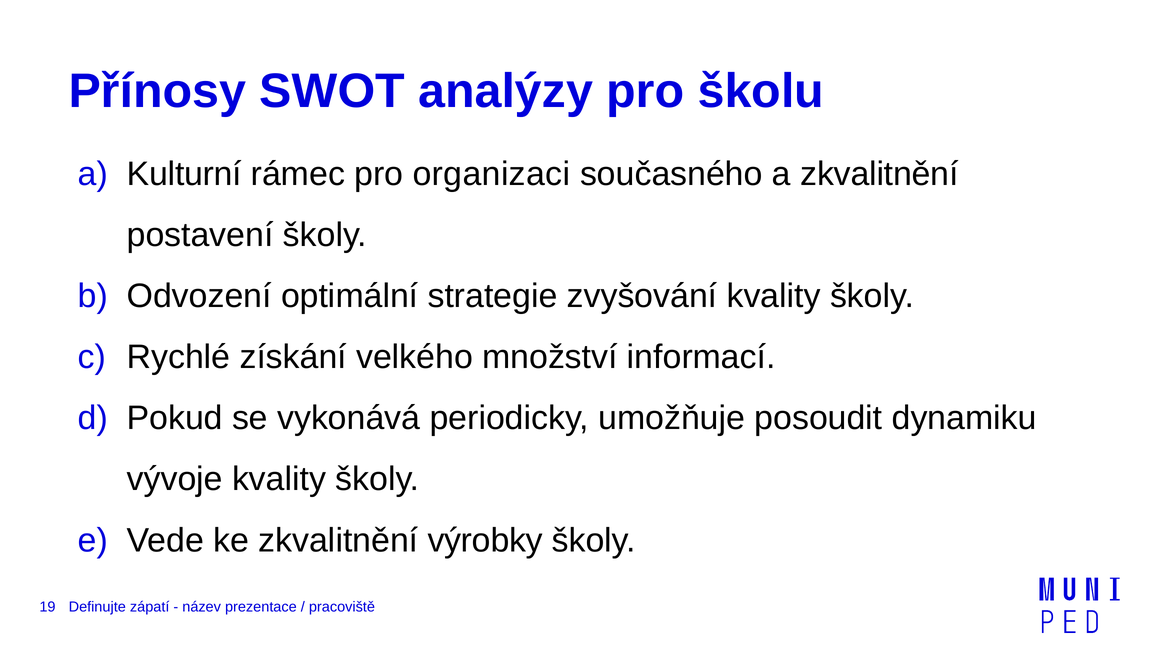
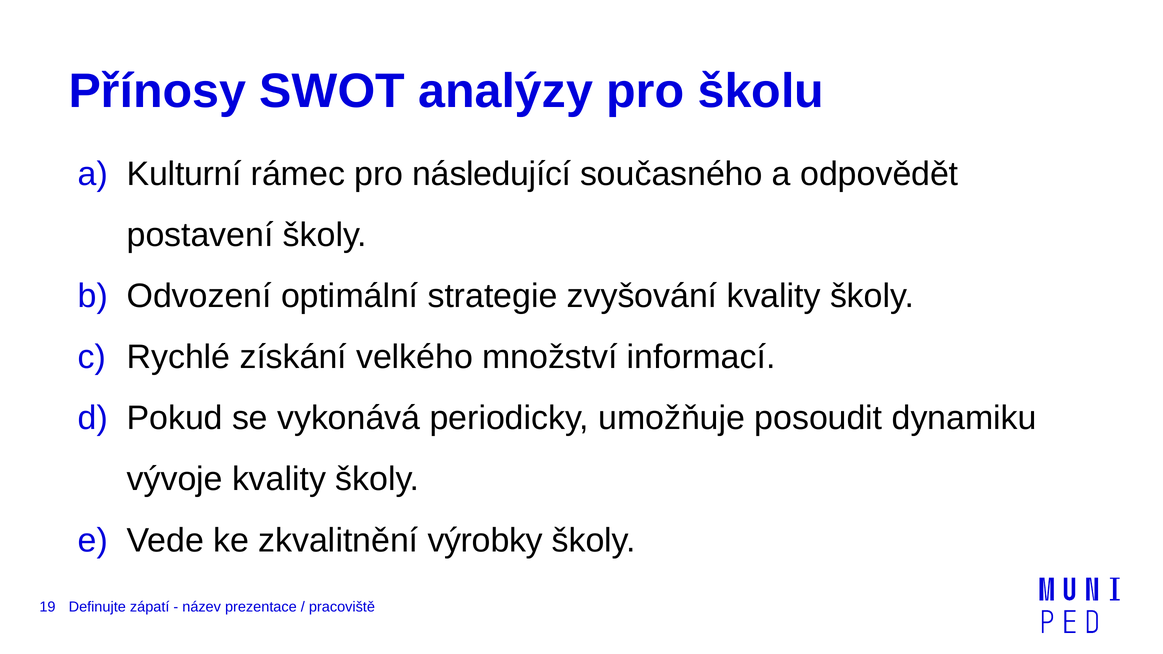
organizaci: organizaci -> následující (492, 174)
a zkvalitnění: zkvalitnění -> odpovědět (879, 174)
